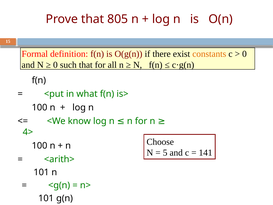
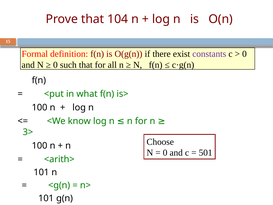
805: 805 -> 104 (118, 19)
constants colour: orange -> purple (209, 54)
4>: 4> -> 3> (28, 132)
5: 5 -> 0 (165, 153)
141: 141 -> 501 (206, 153)
